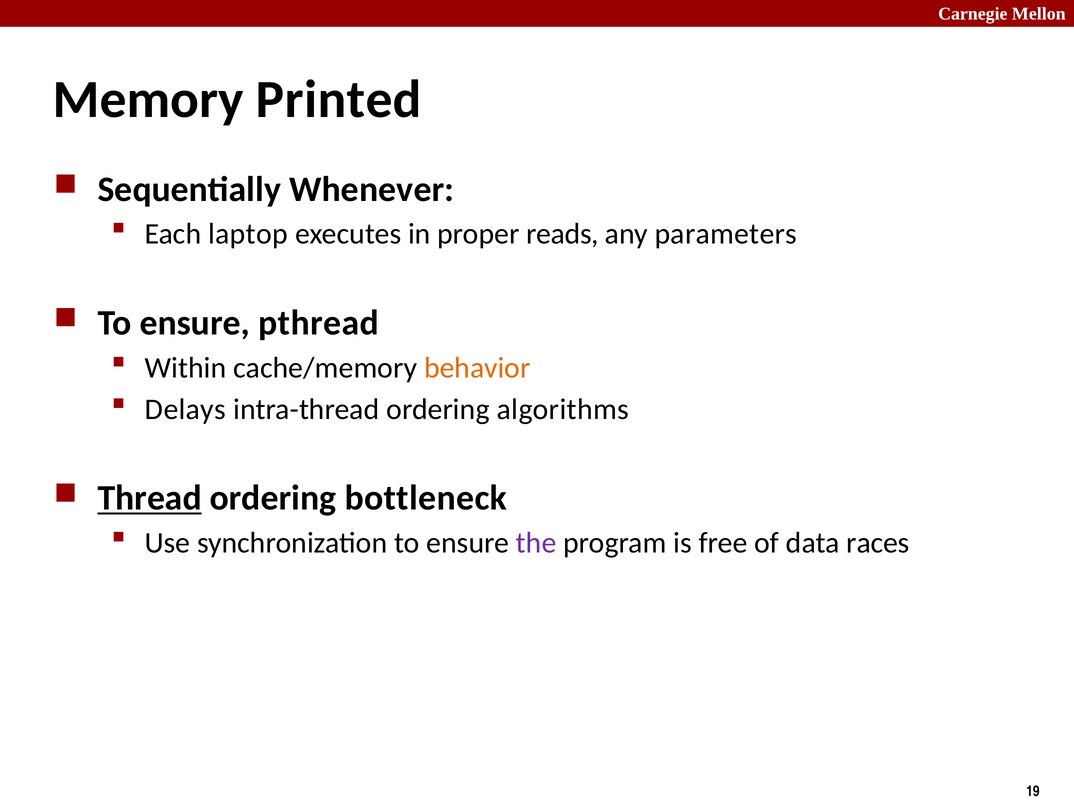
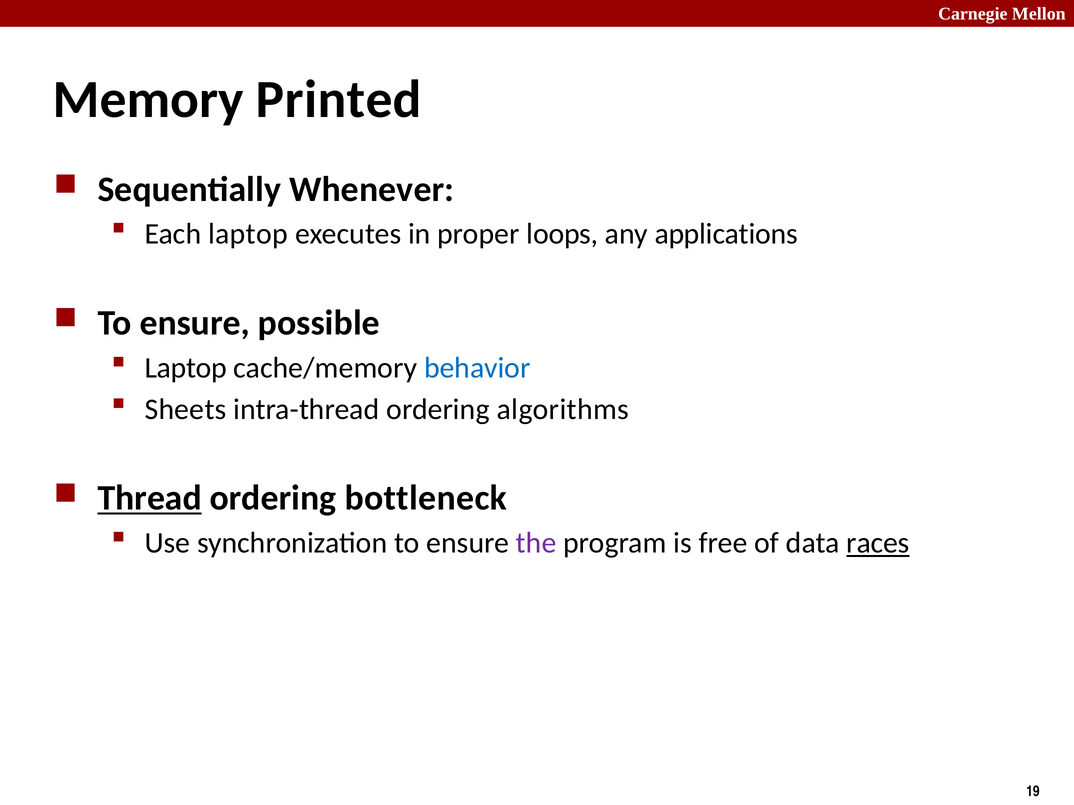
reads: reads -> loops (562, 234)
parameters: parameters -> applications (726, 234)
pthread: pthread -> possible (319, 323)
Within: Within -> Laptop (186, 368)
behavior colour: orange -> blue (477, 368)
Delays: Delays -> Sheets (185, 410)
races underline: none -> present (878, 543)
